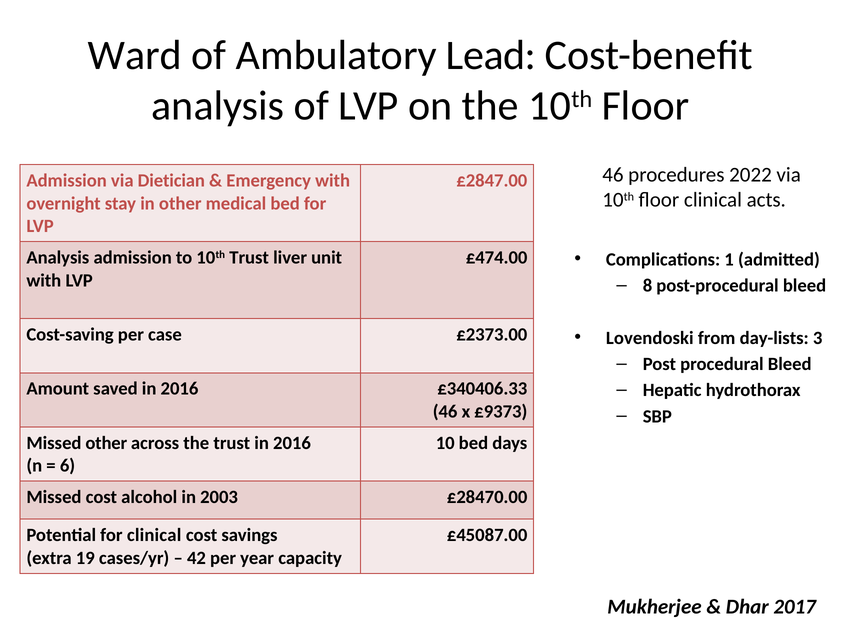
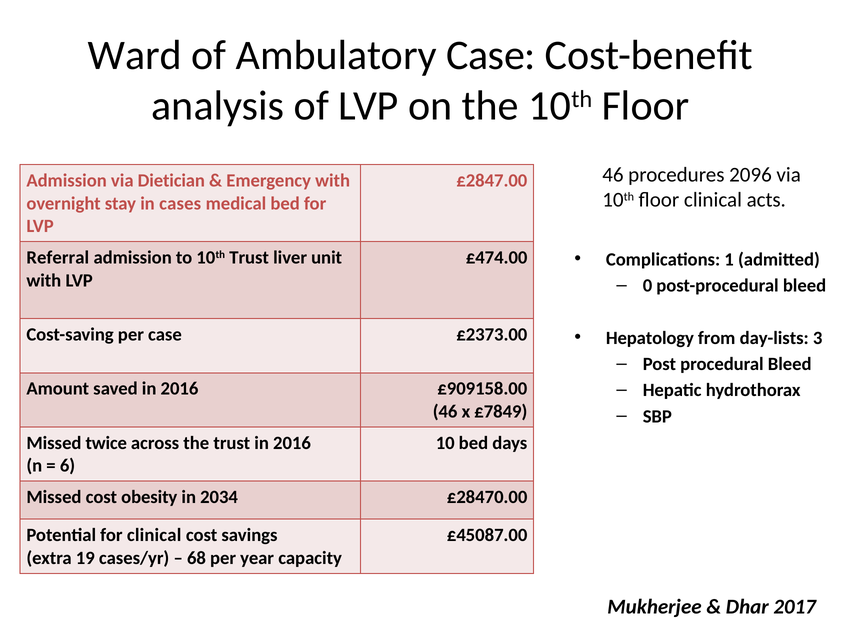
Ambulatory Lead: Lead -> Case (491, 56)
2022: 2022 -> 2096 (751, 175)
in other: other -> cases (180, 203)
Analysis: Analysis -> Referral (58, 257)
8: 8 -> 0 (647, 285)
Lovendoski: Lovendoski -> Hepatology (650, 338)
£340406.33: £340406.33 -> £909158.00 (482, 389)
£9373: £9373 -> £7849 (501, 411)
Missed other: other -> twice (106, 443)
alcohol: alcohol -> obesity (149, 497)
2003: 2003 -> 2034 (219, 497)
42: 42 -> 68 (196, 558)
